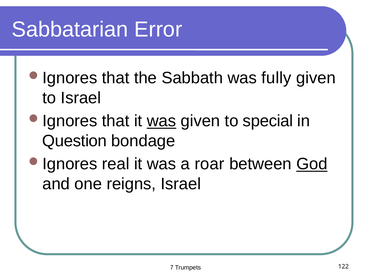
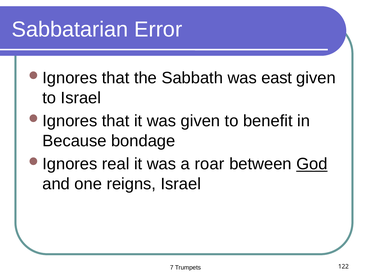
fully: fully -> east (277, 78)
was underline: present -> none (161, 121)
special: special -> benefit (268, 121)
Question: Question -> Because (74, 141)
